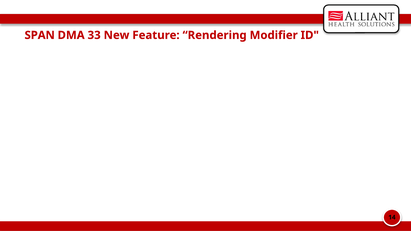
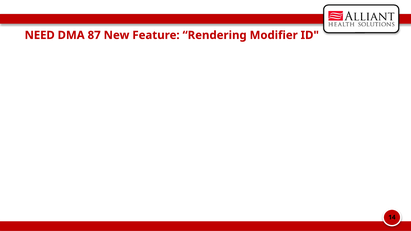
SPAN: SPAN -> NEED (40, 35)
33: 33 -> 87 (94, 35)
